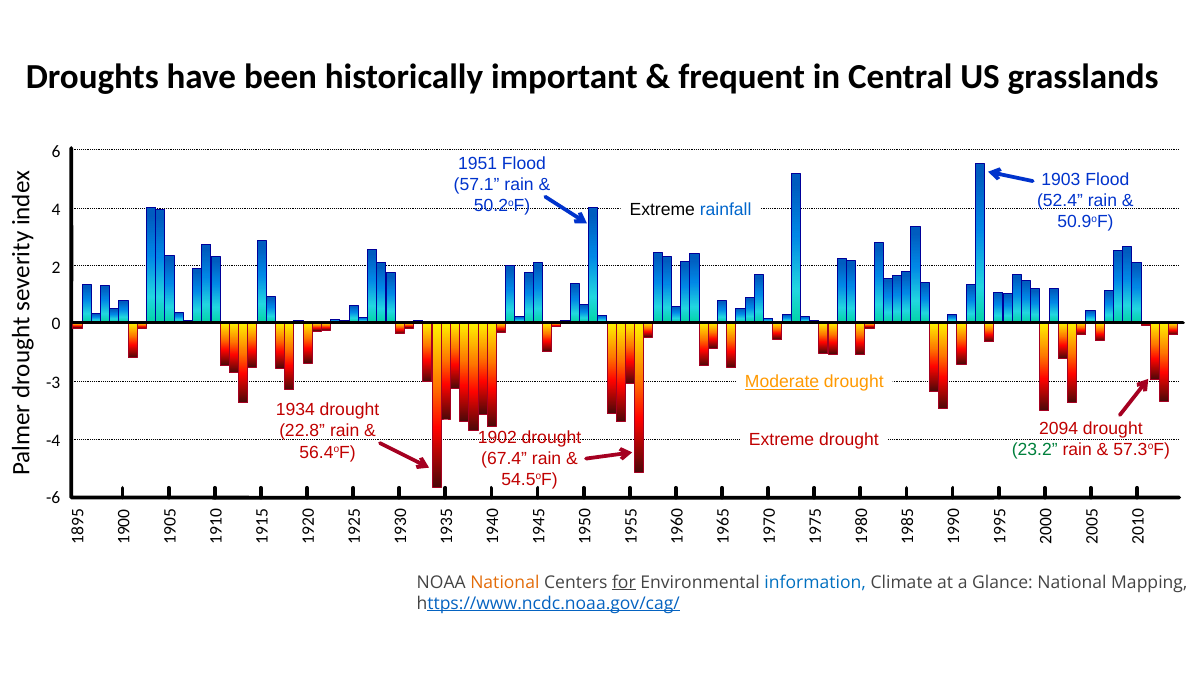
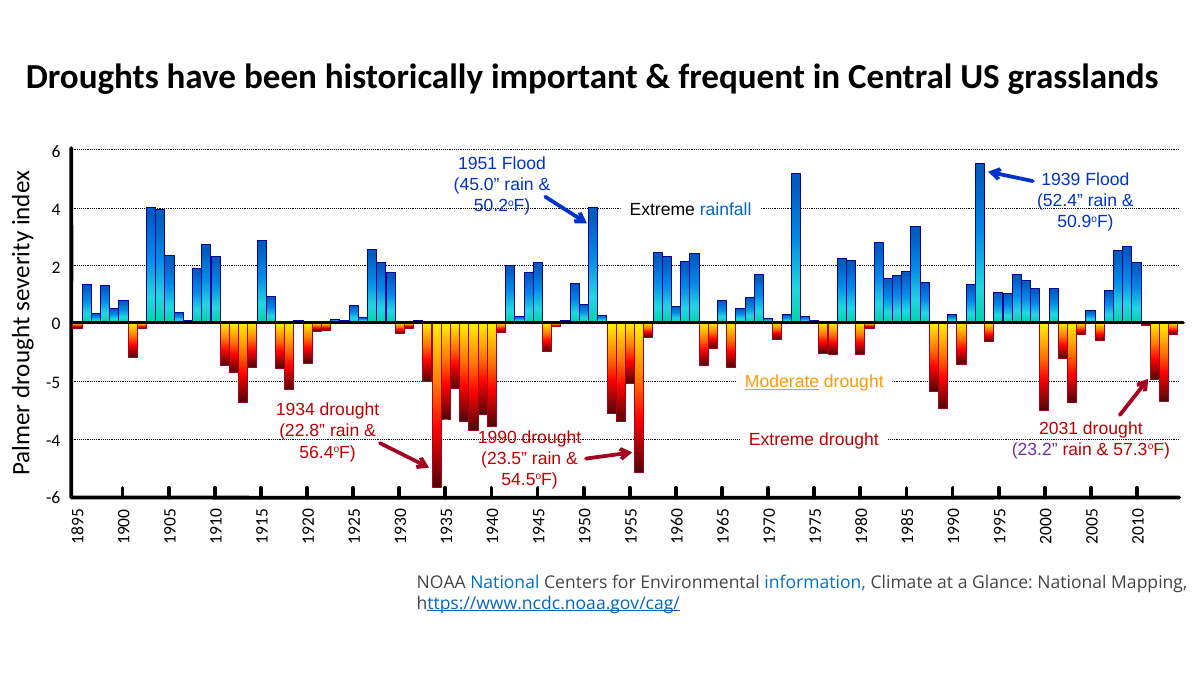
1903: 1903 -> 1939 (1061, 180)
57.1: 57.1 -> 45.0 (477, 185)
-3: -3 -> -5 (53, 383)
2094: 2094 -> 2031 (1059, 428)
1902: 1902 -> 1990 (497, 437)
23.2 colour: green -> purple (1035, 449)
67.4: 67.4 -> 23.5 (504, 458)
National colour: orange -> blue (505, 582)
for underline: present -> none (624, 582)
